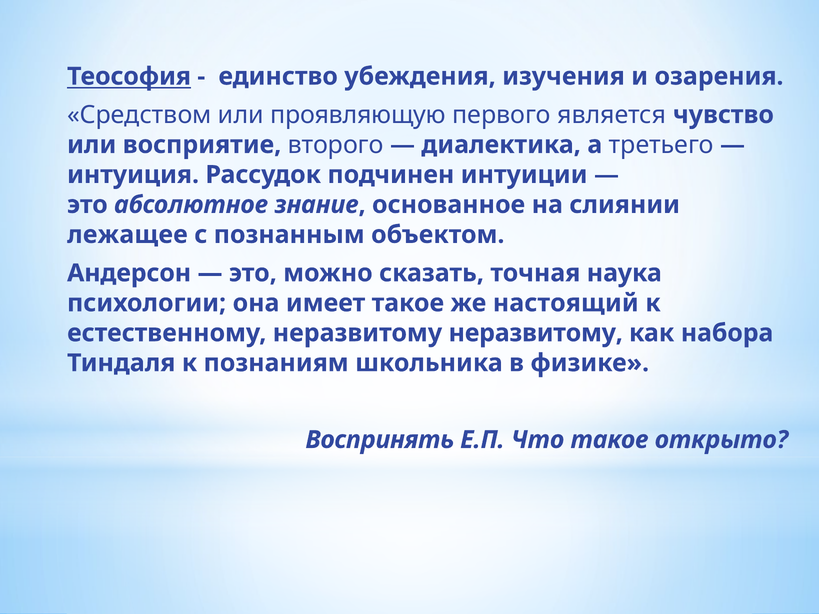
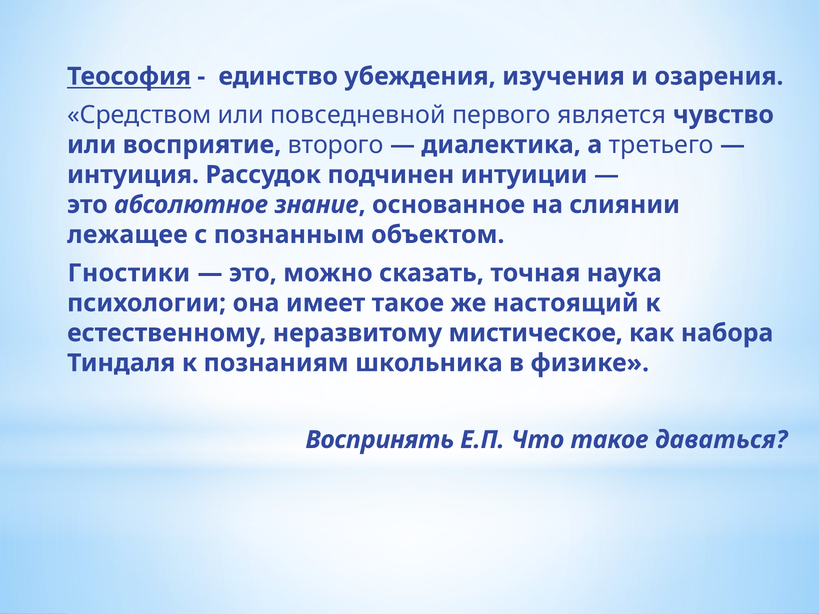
проявляющую: проявляющую -> повседневной (358, 115)
Андерсон: Андерсон -> Гностики (129, 273)
неразвитому неразвитому: неразвитому -> мистическое (536, 333)
открыто: открыто -> даваться (721, 440)
